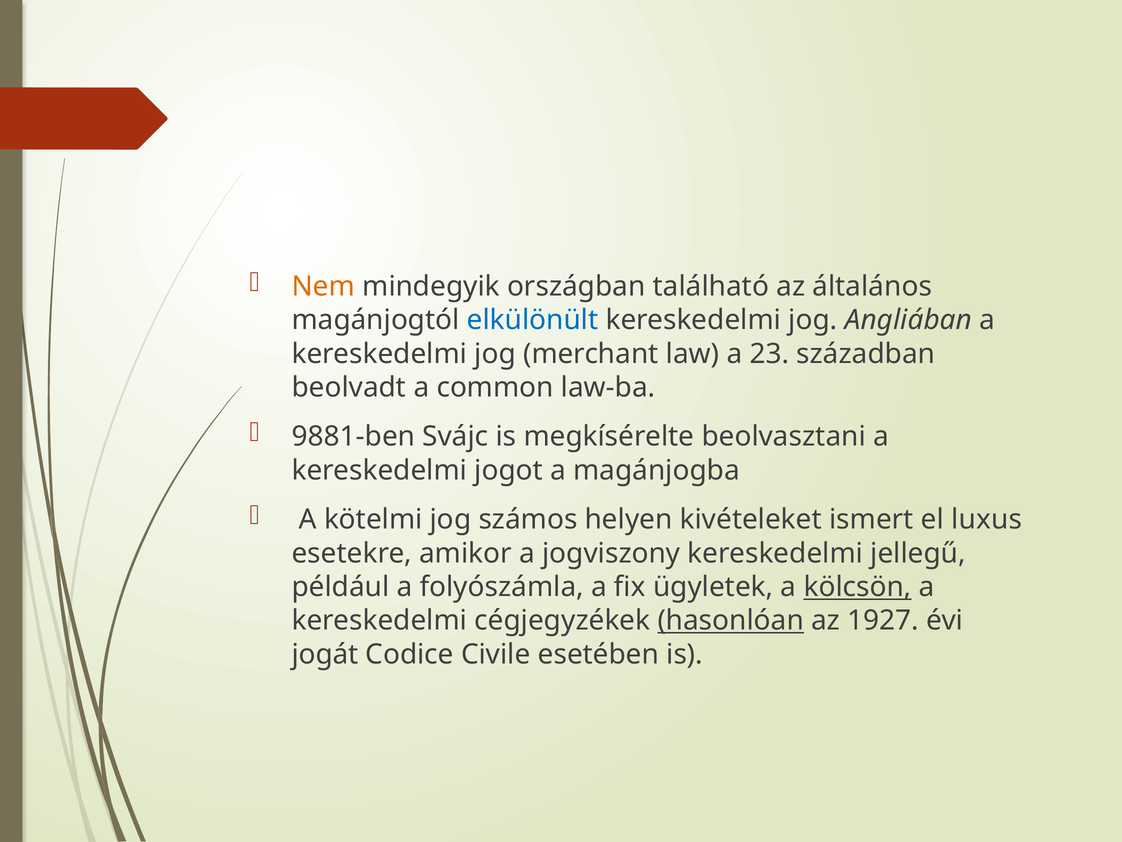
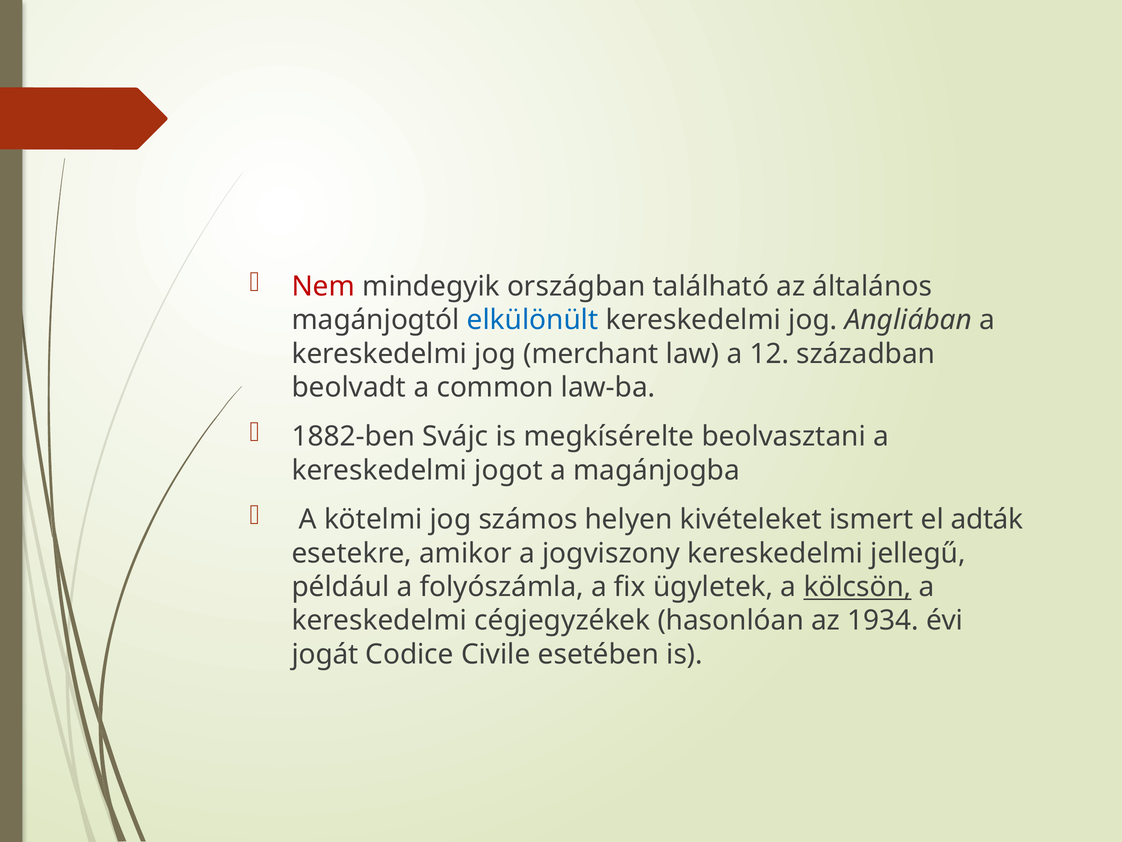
Nem colour: orange -> red (323, 286)
23: 23 -> 12 (769, 354)
9881-ben: 9881-ben -> 1882-ben (353, 436)
luxus: luxus -> adták (987, 519)
hasonlóan underline: present -> none (731, 620)
1927: 1927 -> 1934 (883, 620)
